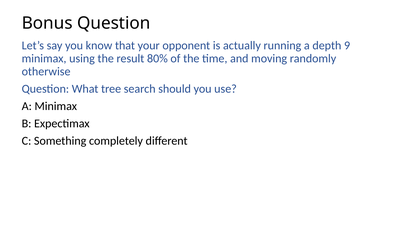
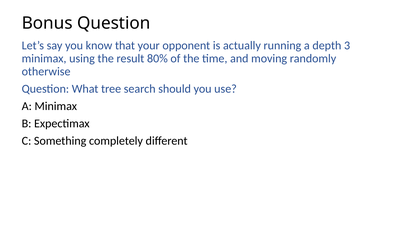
9: 9 -> 3 (347, 46)
